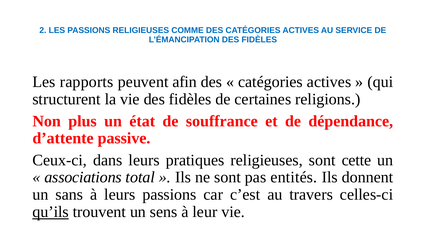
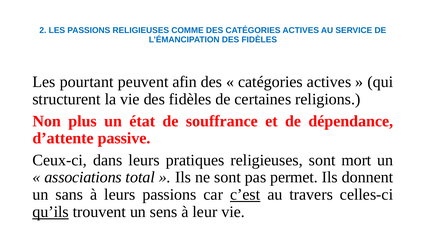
rapports: rapports -> pourtant (87, 82)
cette: cette -> mort (356, 160)
entités: entités -> permet (294, 177)
c’est underline: none -> present (245, 194)
